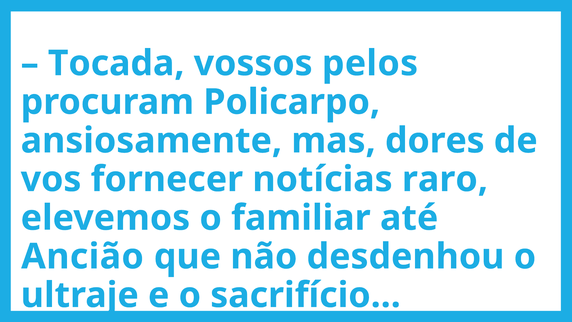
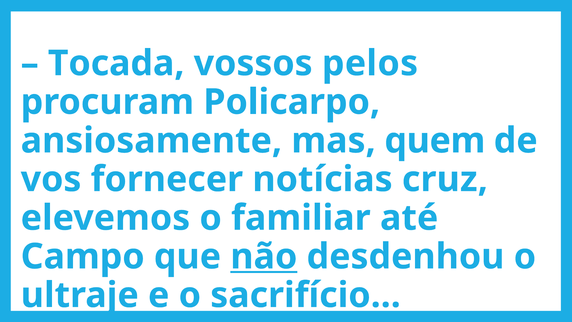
dores: dores -> quem (435, 141)
raro: raro -> cruz (445, 179)
Ancião: Ancião -> Campo (83, 256)
não underline: none -> present (264, 256)
